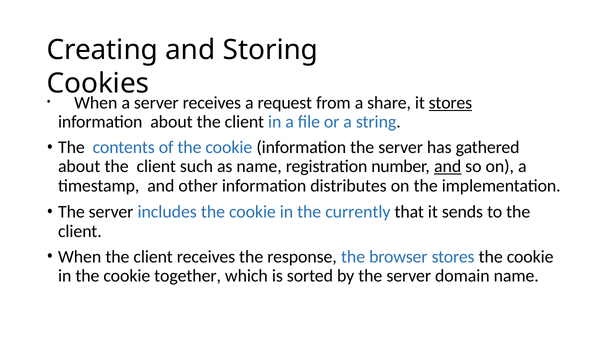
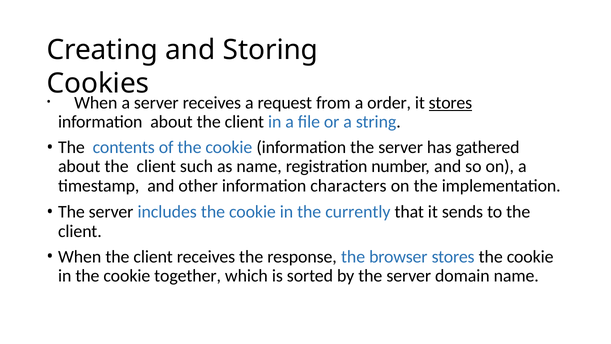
share: share -> order (389, 103)
and underline: present -> none (448, 166)
distributes: distributes -> characters (348, 186)
